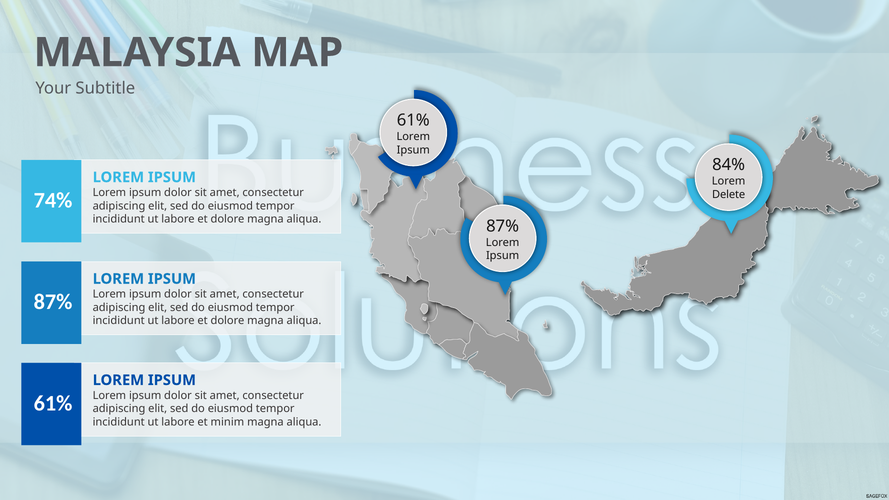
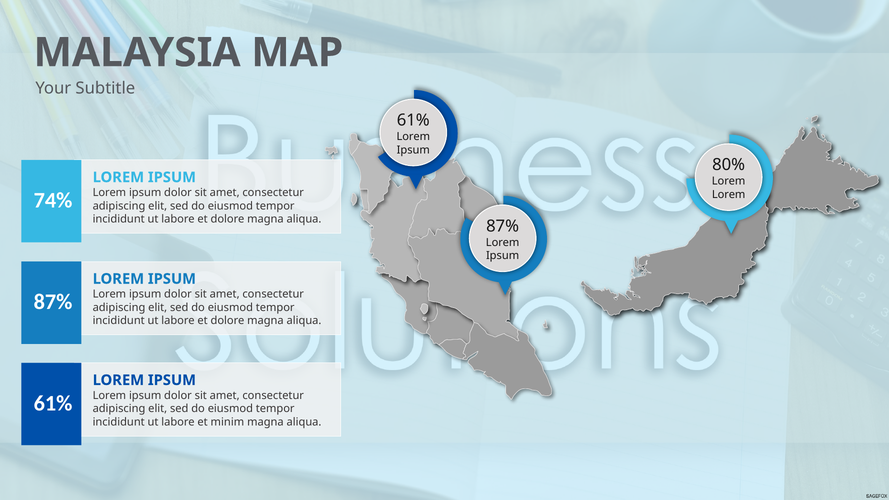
84%: 84% -> 80% (729, 165)
Delete: Delete -> Lorem (729, 195)
